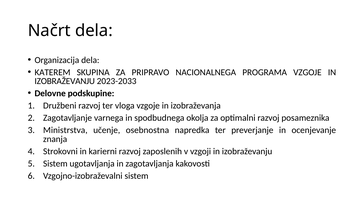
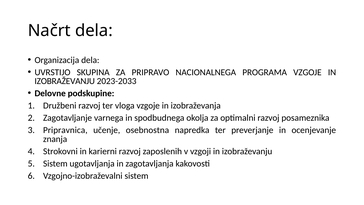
KATEREM: KATEREM -> UVRSTIJO (52, 72)
Ministrstva: Ministrstva -> Pripravnica (65, 130)
